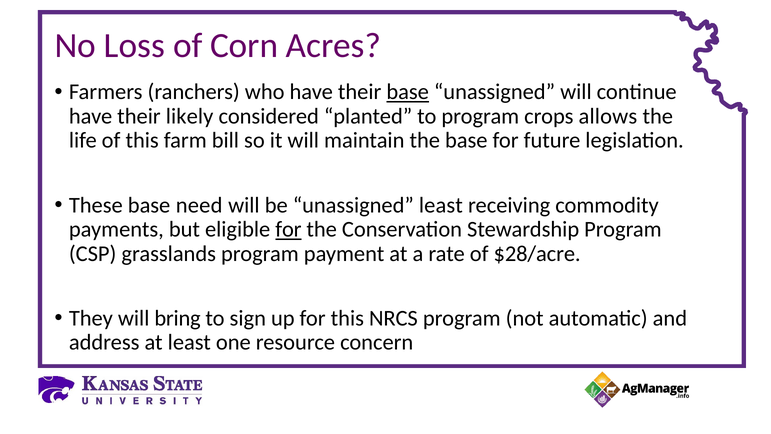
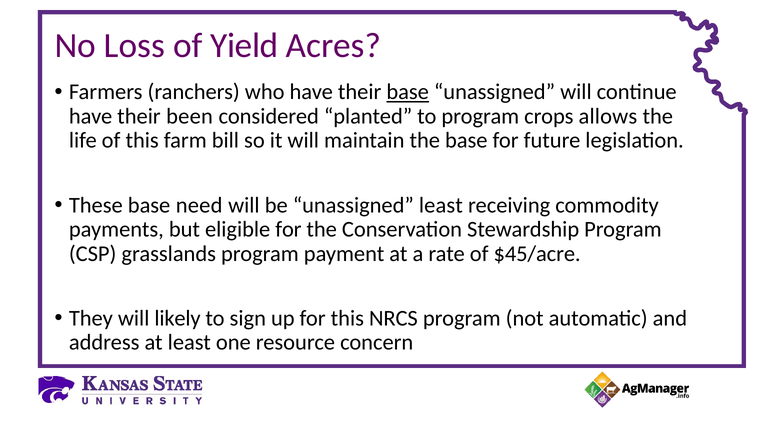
Corn: Corn -> Yield (244, 45)
likely: likely -> been (190, 116)
for underline: present -> none (288, 229)
$28/acre: $28/acre -> $45/acre (537, 253)
bring: bring -> likely (178, 318)
